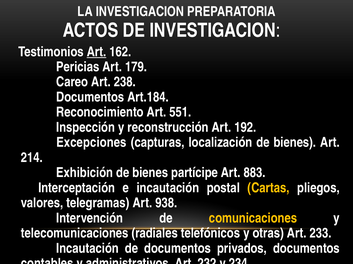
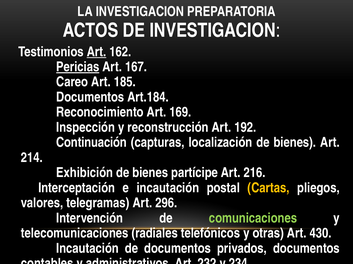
Pericias underline: none -> present (78, 67)
179: 179 -> 167 (136, 67)
238: 238 -> 185 (125, 82)
551: 551 -> 169 (180, 113)
Excepciones: Excepciones -> Continuación (92, 143)
883: 883 -> 216 (254, 173)
938: 938 -> 296 (166, 204)
comunicaciones colour: yellow -> light green (253, 219)
233: 233 -> 430 (320, 234)
